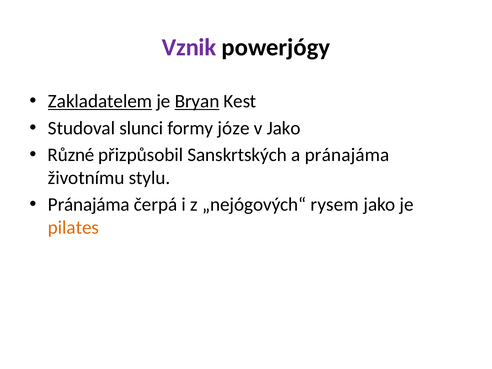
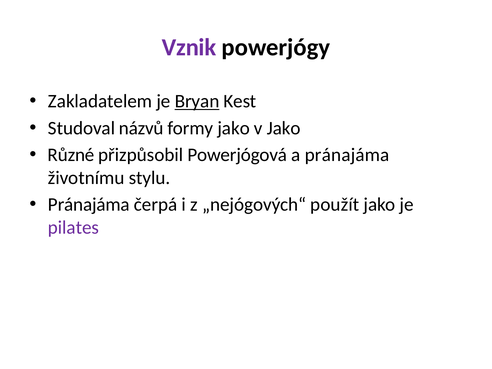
Zakladatelem underline: present -> none (100, 101)
slunci: slunci -> názvů (141, 128)
formy józe: józe -> jako (234, 128)
Sanskrtských: Sanskrtských -> Powerjógová (237, 155)
rysem: rysem -> použít (335, 205)
pilates colour: orange -> purple (73, 227)
